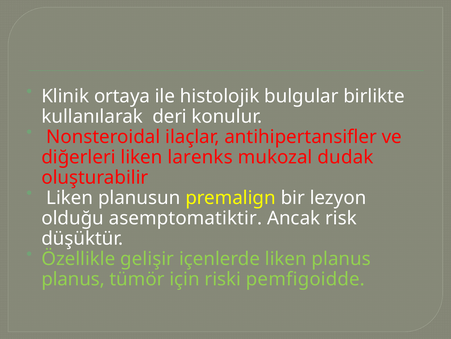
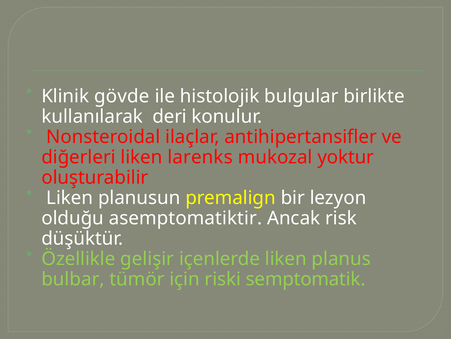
ortaya: ortaya -> gövde (122, 96)
dudak: dudak -> yoktur (346, 157)
planus: planus -> bulbar (73, 279)
pemfigoidde: pemfigoidde -> semptomatik (306, 279)
